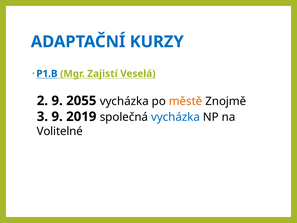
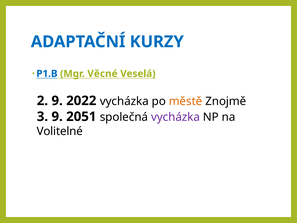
Zajistí: Zajistí -> Věcné (102, 74)
2055: 2055 -> 2022 (81, 101)
2019: 2019 -> 2051 (81, 116)
vycházka colour: blue -> purple (176, 117)
